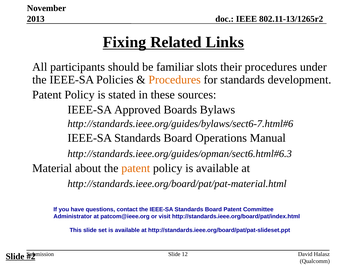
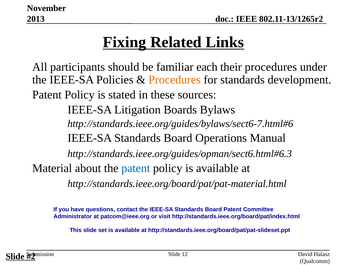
slots: slots -> each (207, 67)
Approved: Approved -> Litigation (137, 110)
patent colour: orange -> blue (136, 168)
